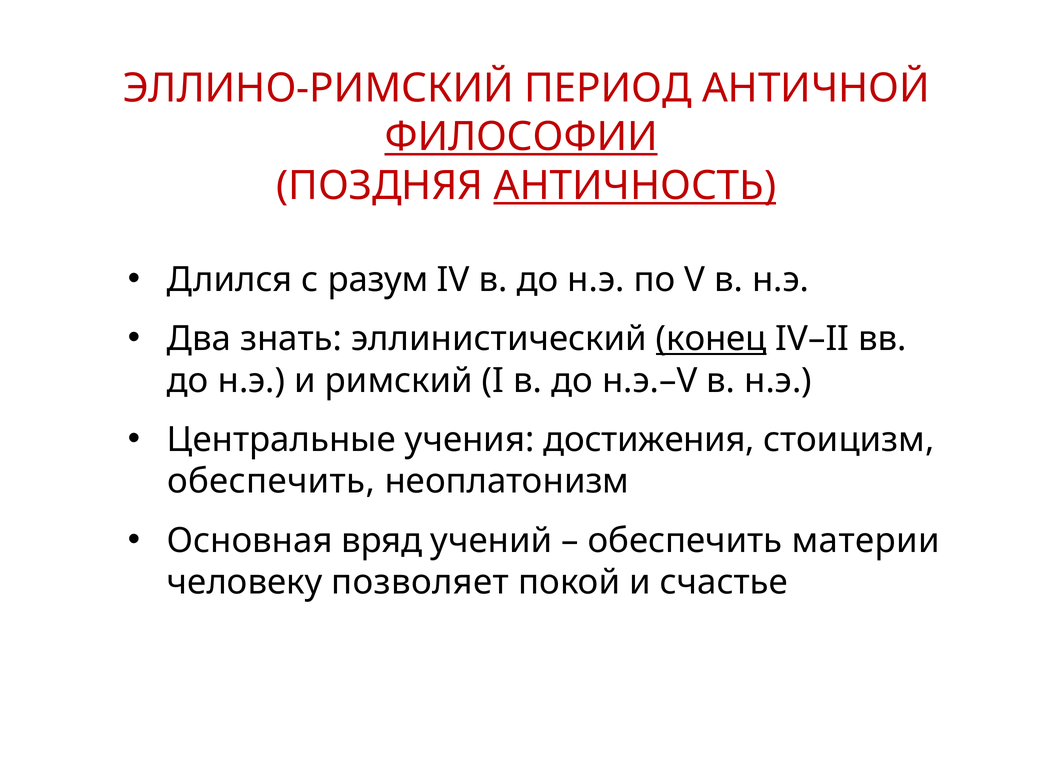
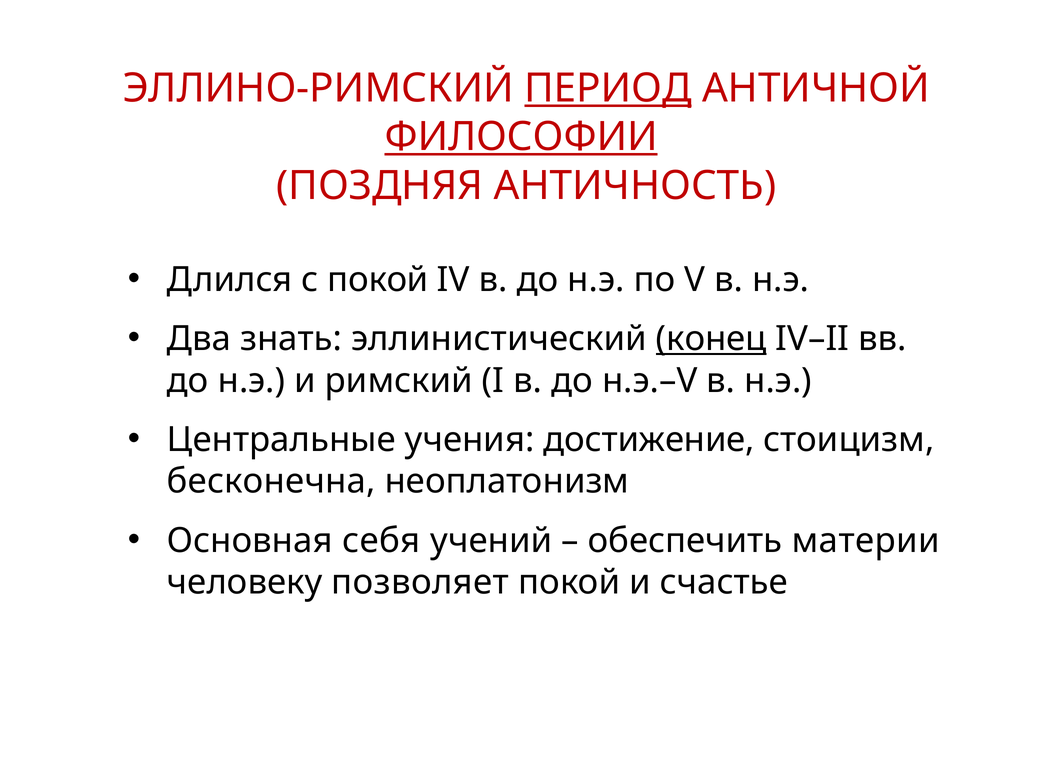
ПЕРИОД underline: none -> present (608, 88)
АНТИЧНОСТЬ underline: present -> none (635, 186)
с разум: разум -> покой (378, 280)
достижения: достижения -> достижение (649, 440)
обеспечить: обеспечить -> бесконечна (271, 482)
вряд: вряд -> себя (381, 541)
